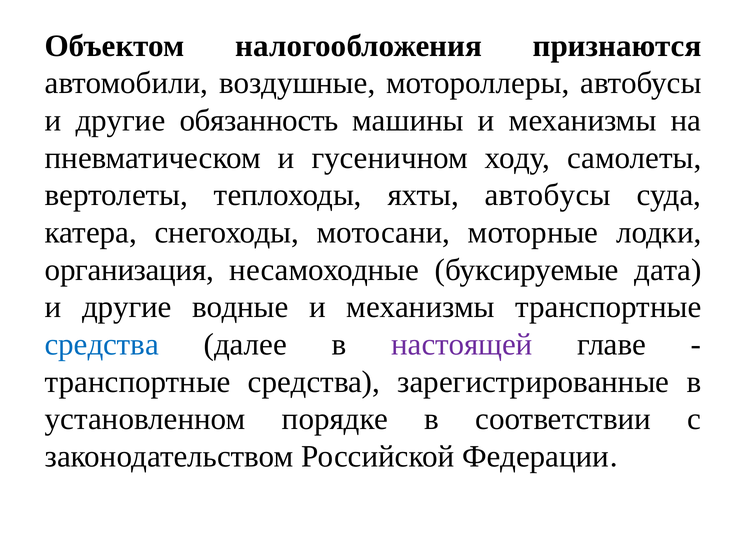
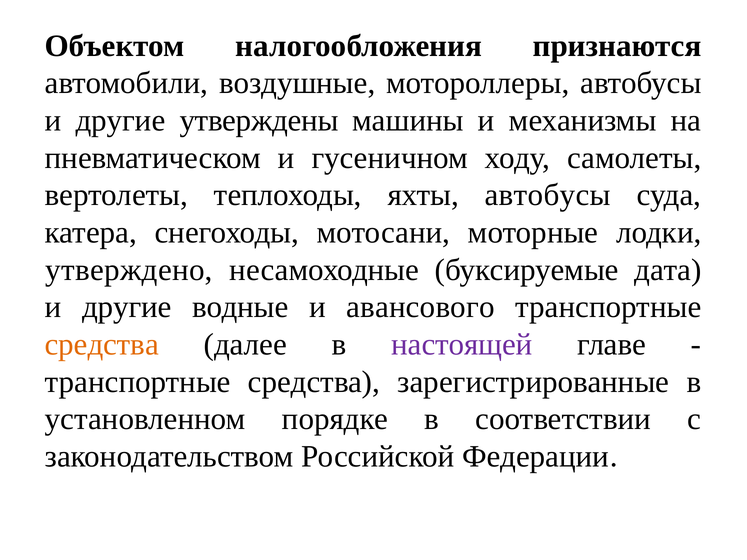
обязанность: обязанность -> утверждены (259, 121)
организация: организация -> утверждено (129, 270)
водные и механизмы: механизмы -> авансового (421, 307)
средства colour: blue -> orange (102, 345)
